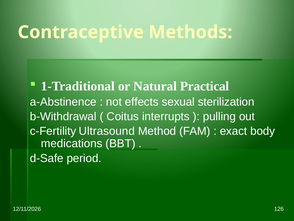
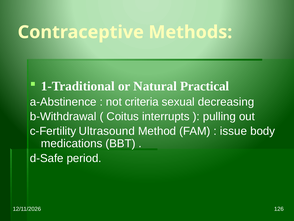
effects: effects -> criteria (142, 102)
sterilization: sterilization -> decreasing (226, 102)
exact: exact -> issue (233, 131)
